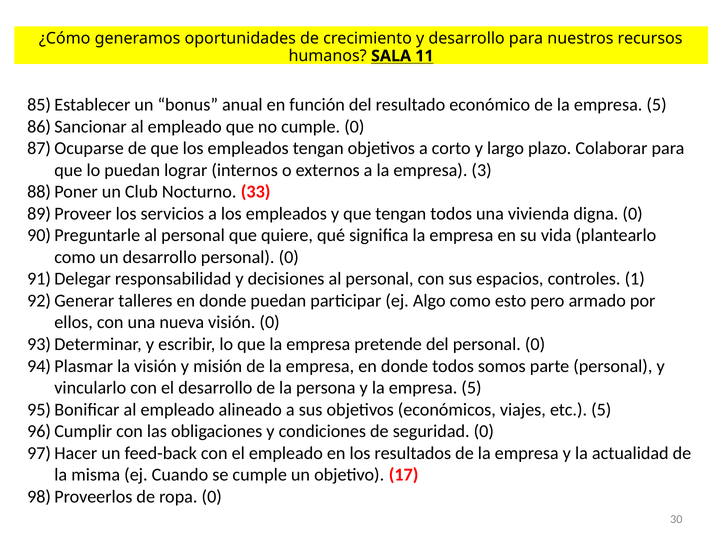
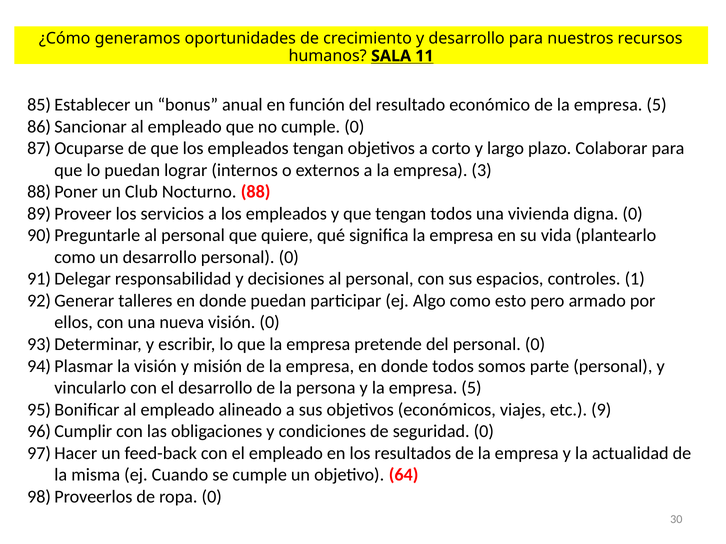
33: 33 -> 88 (256, 192)
etc 5: 5 -> 9 (601, 410)
17: 17 -> 64 (404, 475)
